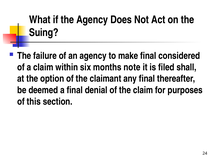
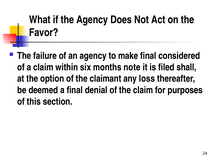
Suing: Suing -> Favor (44, 32)
any final: final -> loss (147, 78)
